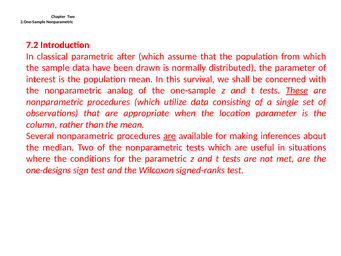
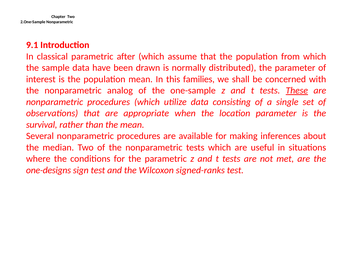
7.2: 7.2 -> 9.1 (32, 45)
survival: survival -> families (199, 79)
column: column -> survival (42, 125)
are underline: present -> none (170, 136)
